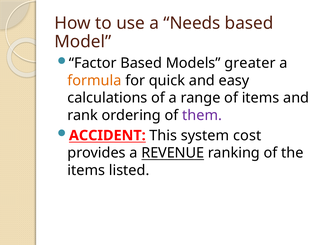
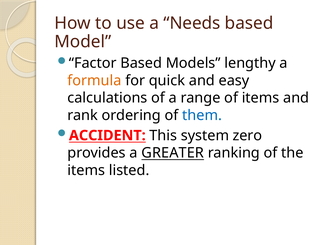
greater: greater -> lengthy (250, 63)
them colour: purple -> blue (202, 115)
cost: cost -> zero (247, 135)
REVENUE: REVENUE -> GREATER (173, 153)
